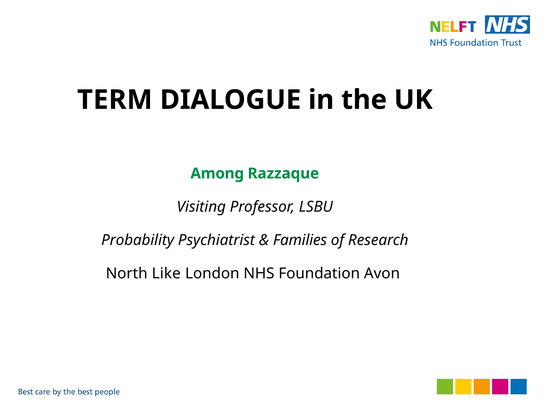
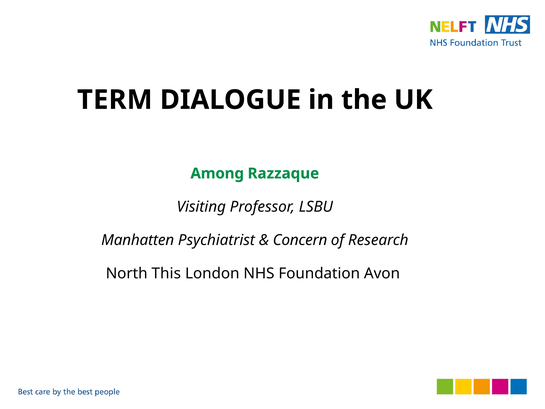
Probability: Probability -> Manhatten (138, 240)
Families: Families -> Concern (300, 240)
Like: Like -> This (166, 273)
